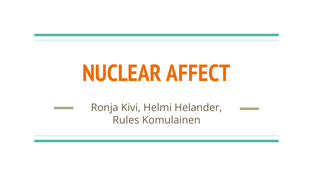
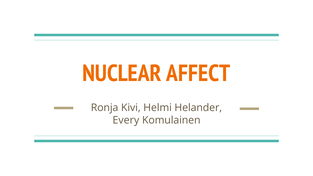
Rules: Rules -> Every (126, 120)
